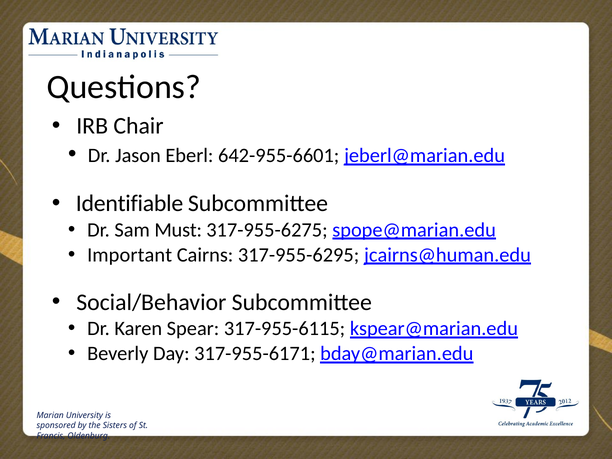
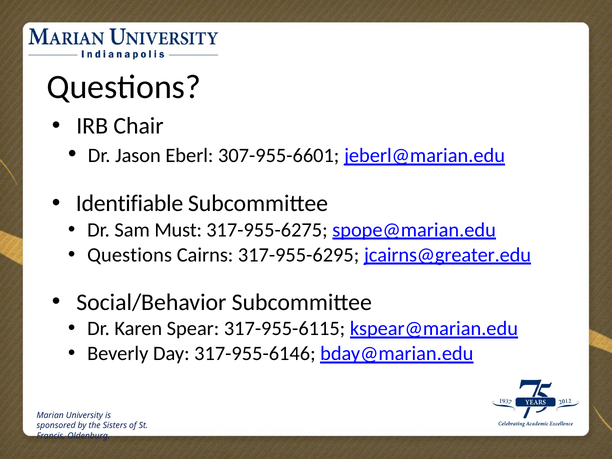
642-955-6601: 642-955-6601 -> 307-955-6601 (279, 156)
Important: Important -> Questions (130, 255)
jcairns@human.edu: jcairns@human.edu -> jcairns@greater.edu (448, 255)
317-955-6171: 317-955-6171 -> 317-955-6146 (255, 354)
